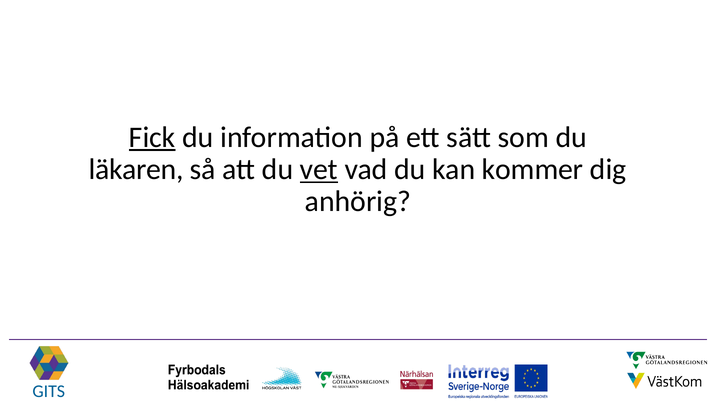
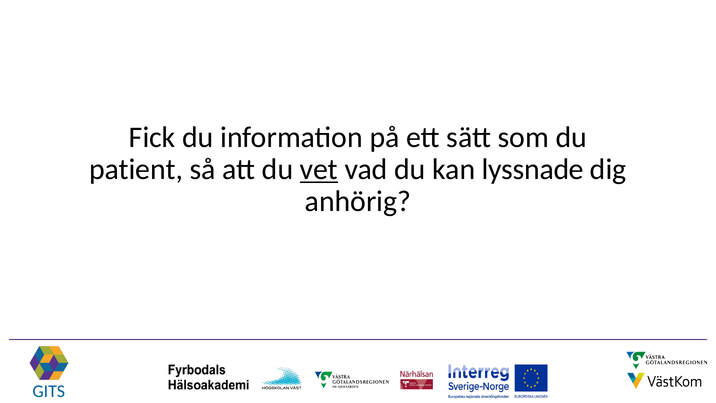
Fick underline: present -> none (152, 137)
läkaren: läkaren -> patient (136, 169)
kommer: kommer -> lyssnade (533, 169)
